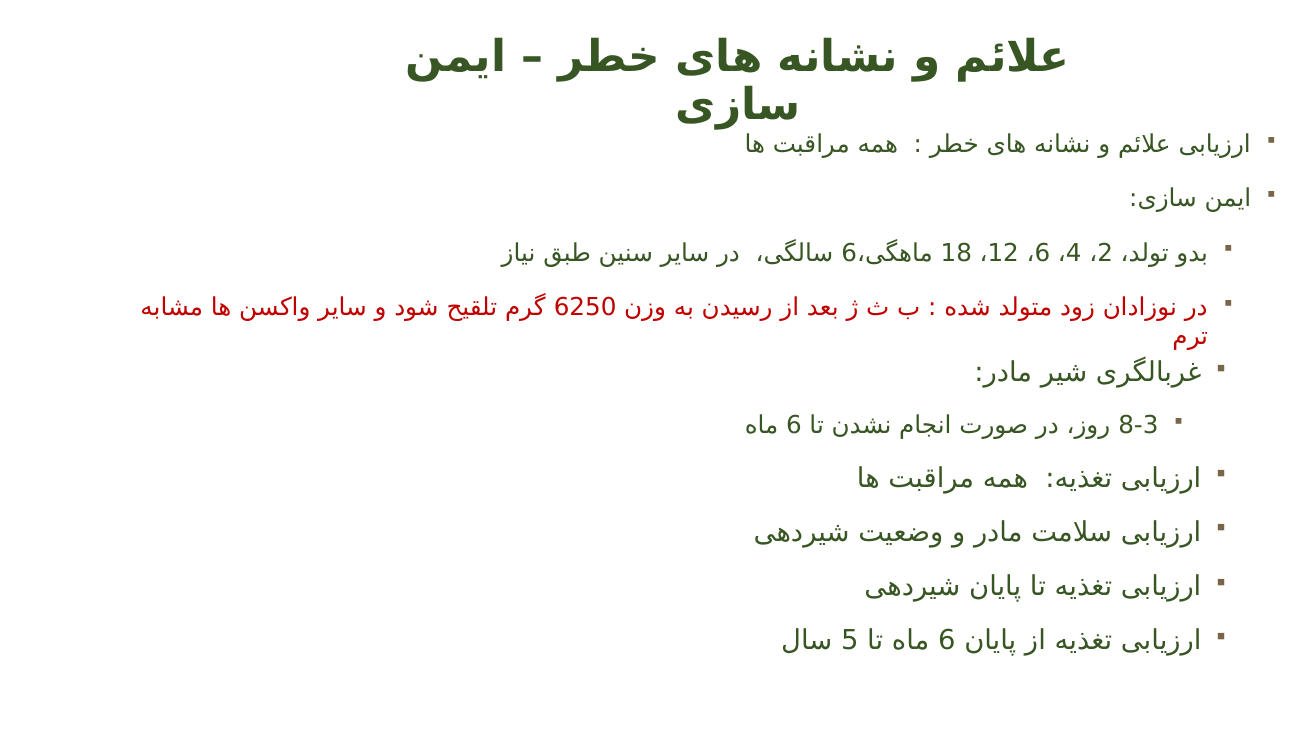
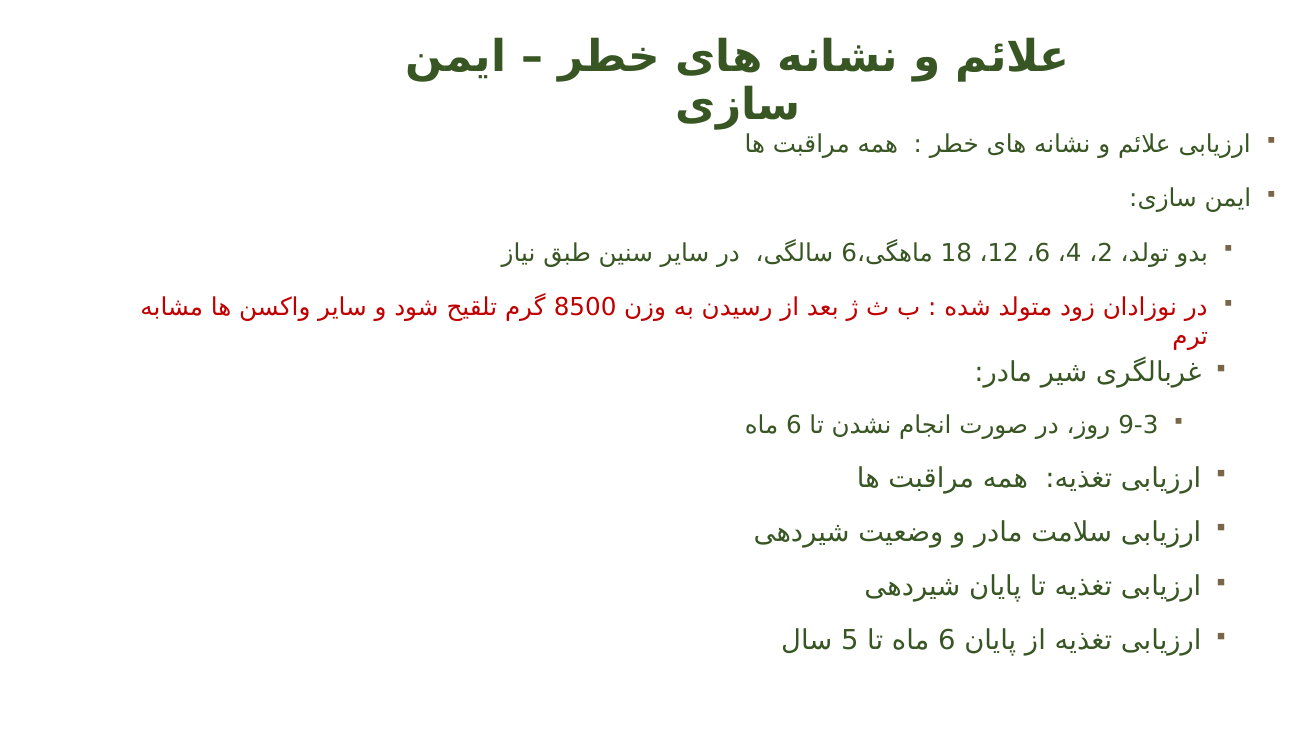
6250: 6250 -> 8500 (585, 307)
8-3: 8-3 -> 9-3 (1138, 426)
